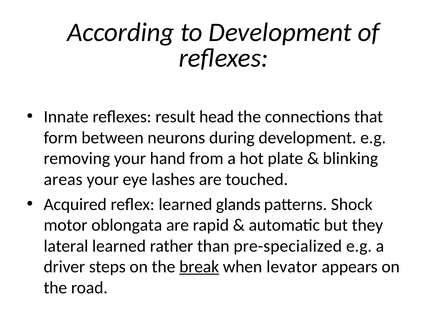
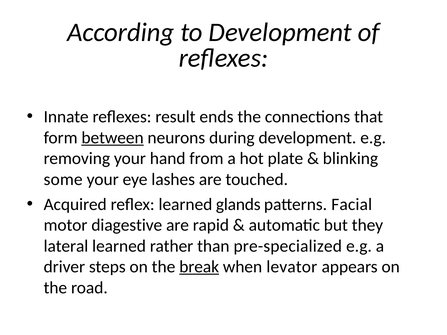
head: head -> ends (216, 117)
between underline: none -> present (113, 138)
areas: areas -> some (63, 180)
Shock: Shock -> Facial (352, 204)
oblongata: oblongata -> diagestive (127, 225)
